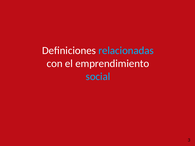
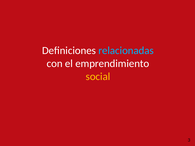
social colour: light blue -> yellow (98, 77)
